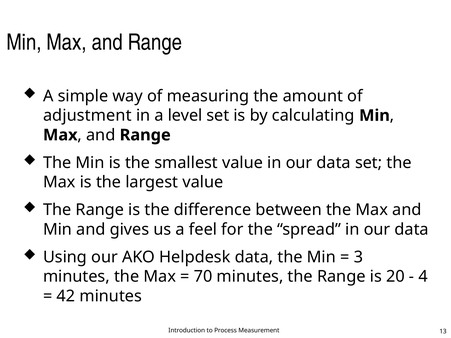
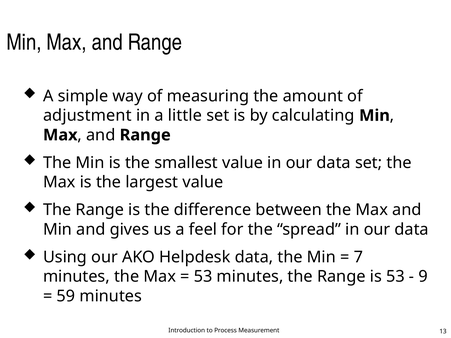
level: level -> little (185, 116)
3: 3 -> 7 (358, 257)
70: 70 -> 53 (203, 277)
is 20: 20 -> 53 (395, 277)
4: 4 -> 9 (423, 277)
42: 42 -> 59 (66, 296)
